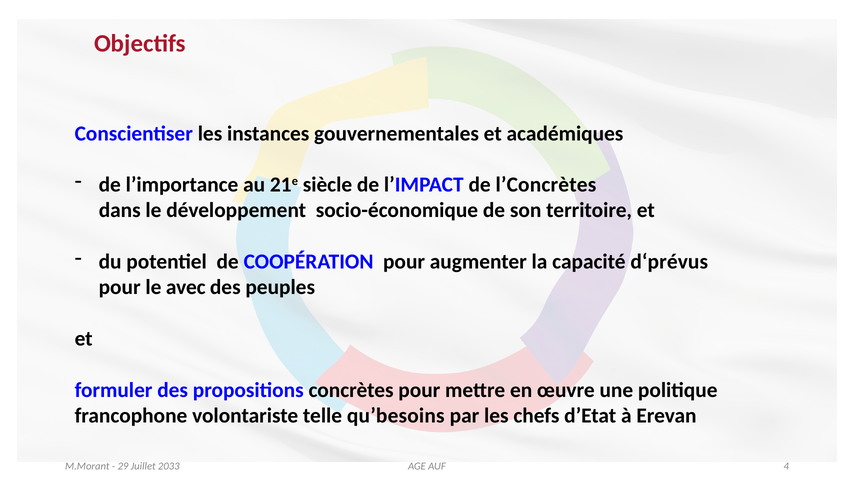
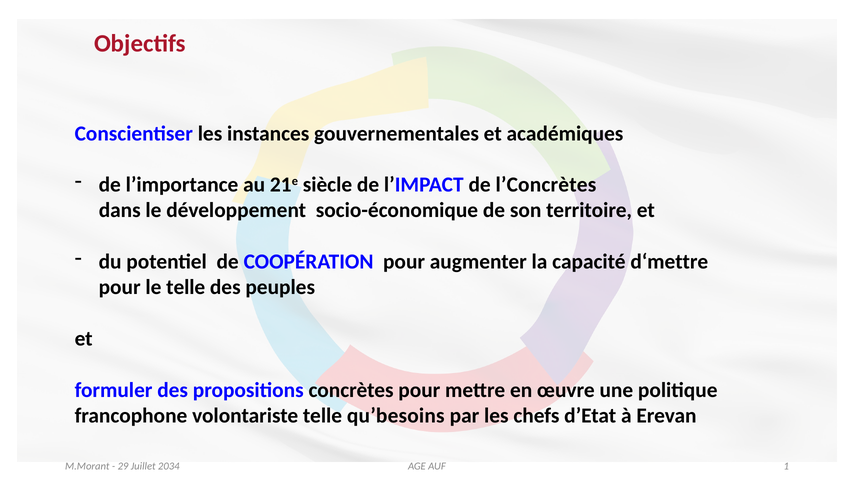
d‘prévus: d‘prévus -> d‘mettre (669, 261)
le avec: avec -> telle (186, 287)
2033: 2033 -> 2034 (169, 466)
4: 4 -> 1 (786, 466)
